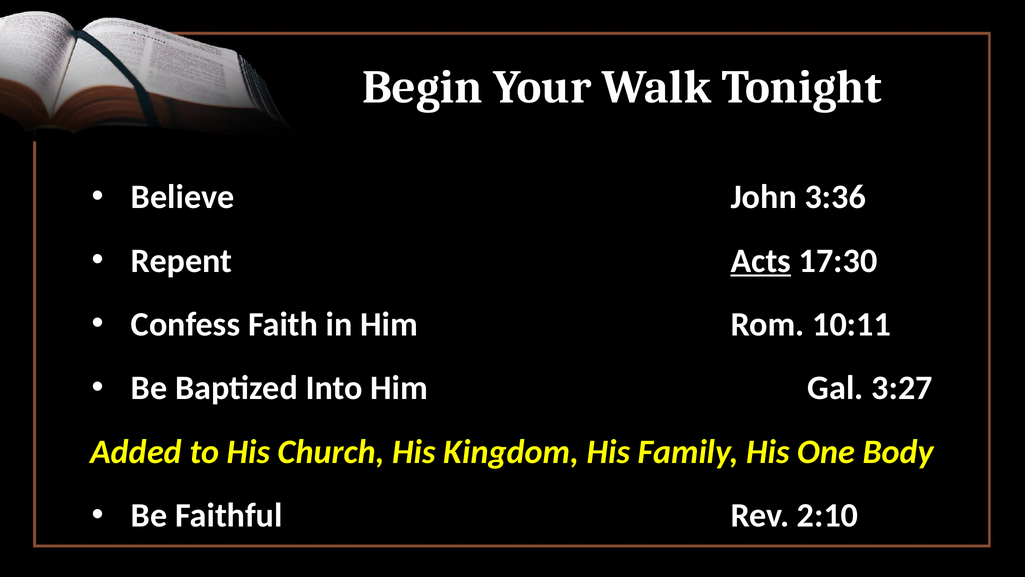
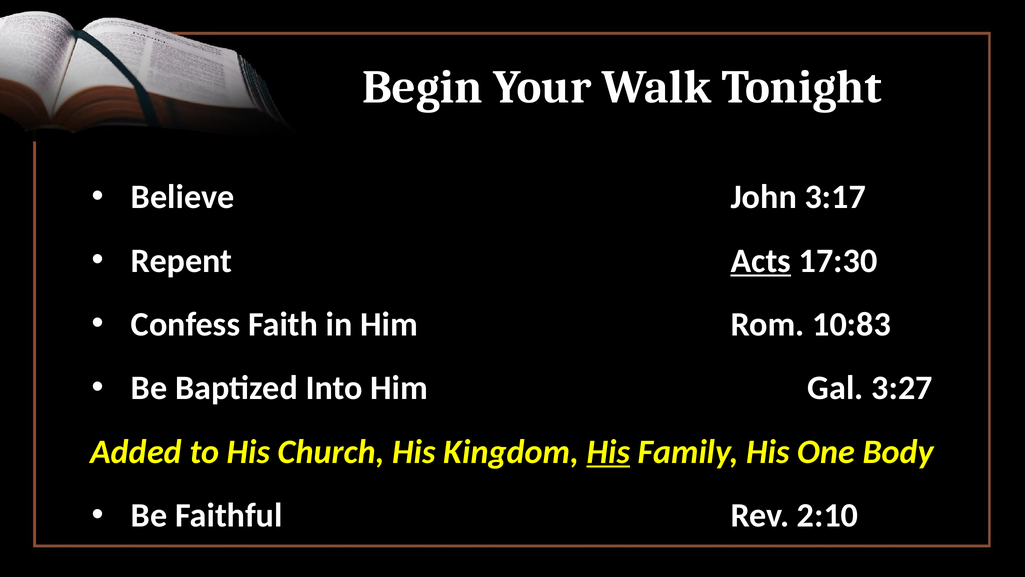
3:36: 3:36 -> 3:17 (835, 197)
10:11: 10:11 -> 10:83 (852, 324)
His underline: none -> present (608, 452)
